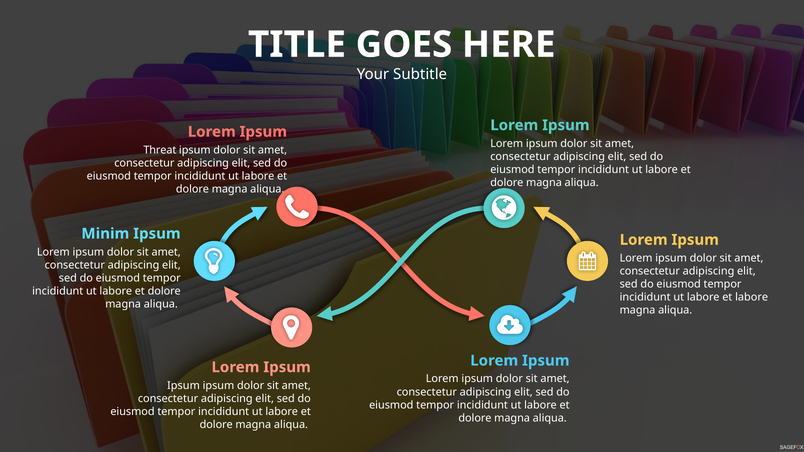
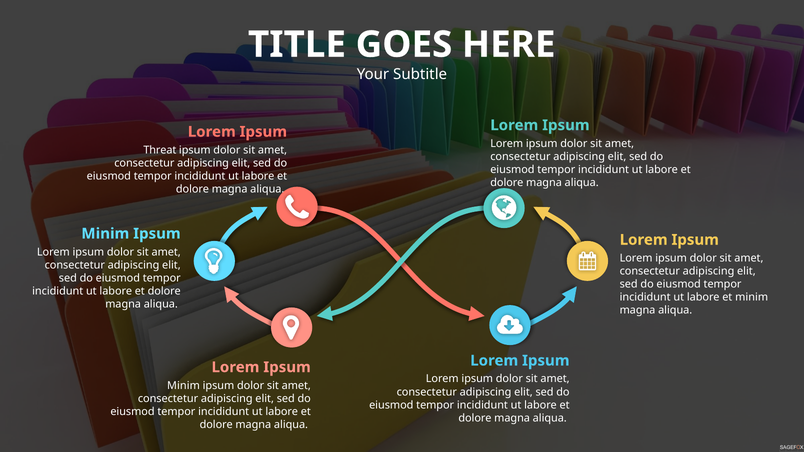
et labore: labore -> minim (752, 297)
Ipsum: Ipsum -> Minim (183, 386)
